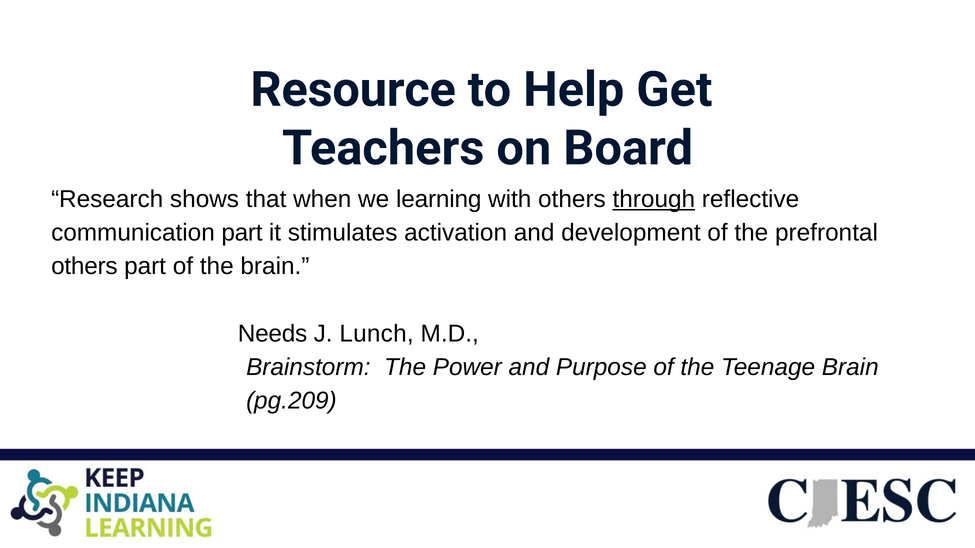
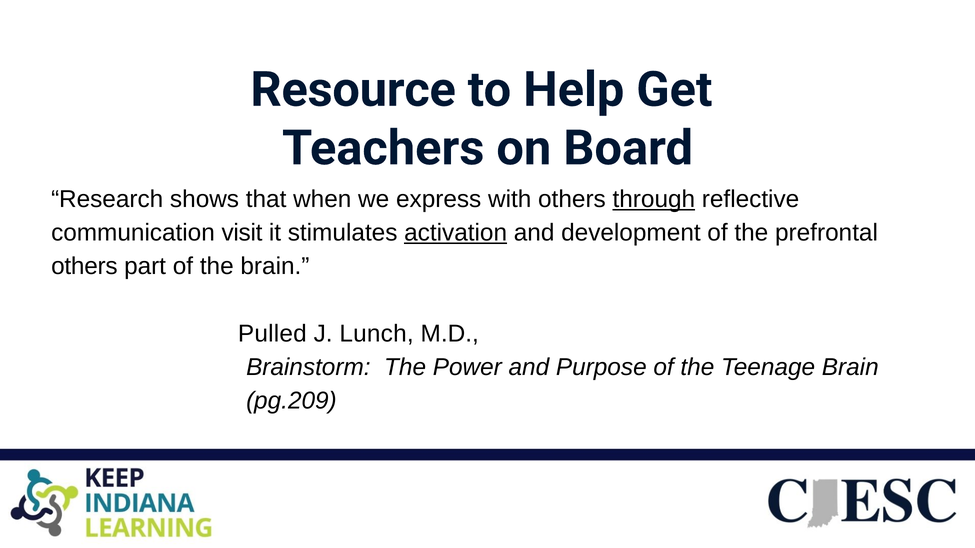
learning: learning -> express (439, 199)
communication part: part -> visit (242, 233)
activation underline: none -> present (456, 233)
Needs: Needs -> Pulled (272, 334)
